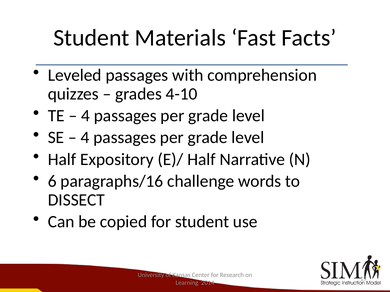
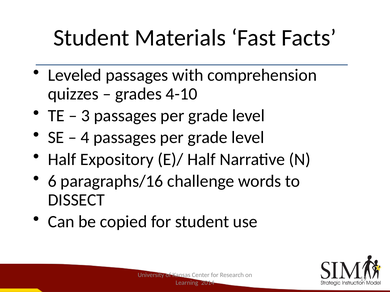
4: 4 -> 3 (86, 116)
